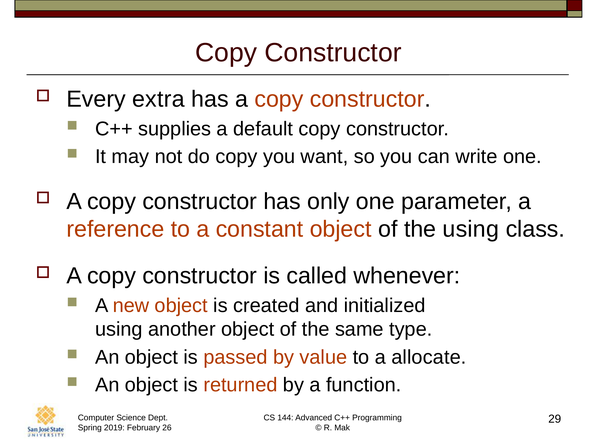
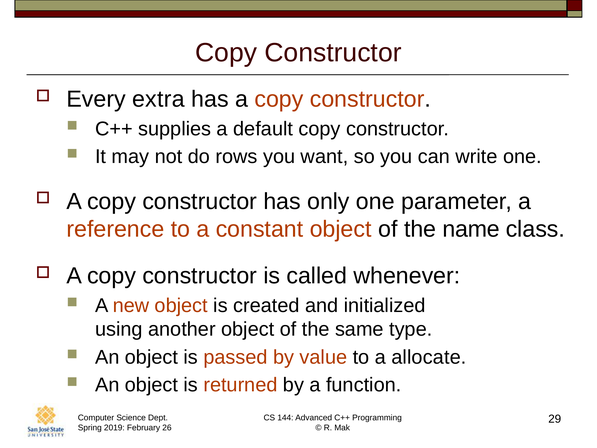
do copy: copy -> rows (237, 157)
the using: using -> name (471, 229)
